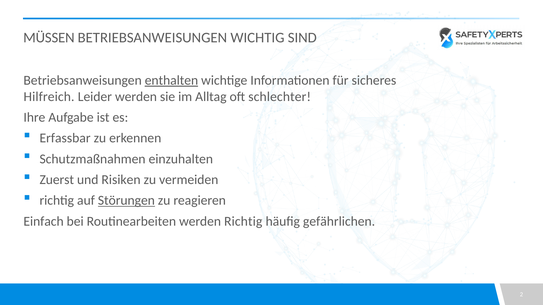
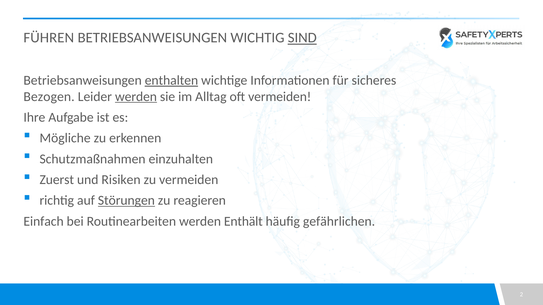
MÜSSEN: MÜSSEN -> FÜHREN (49, 38)
SIND underline: none -> present (302, 38)
Hilfreich: Hilfreich -> Bezogen (49, 97)
werden underline: none -> present (136, 97)
oft schlechter: schlechter -> vermeiden (280, 97)
Erfassbar: Erfassbar -> Mögliche (65, 138)
werden Richtig: Richtig -> Enthält (243, 222)
